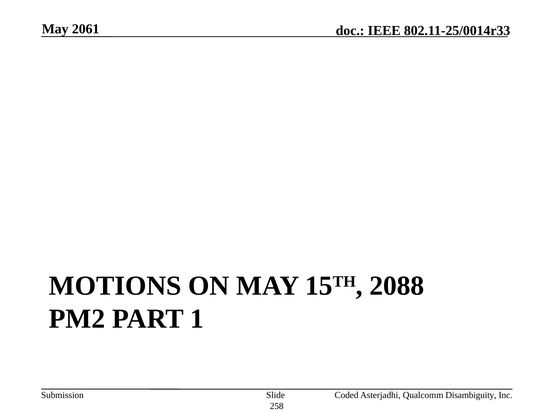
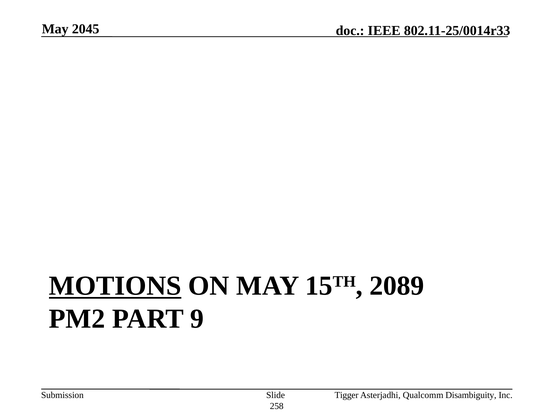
2061: 2061 -> 2045 (86, 29)
MOTIONS underline: none -> present (115, 286)
2088: 2088 -> 2089 (397, 286)
1: 1 -> 9 (197, 319)
Coded: Coded -> Tigger (347, 395)
